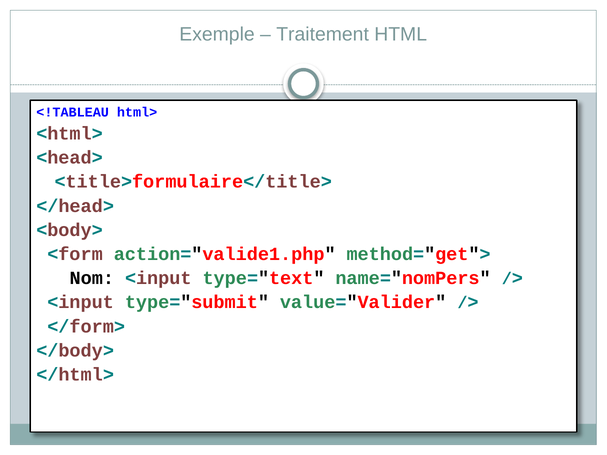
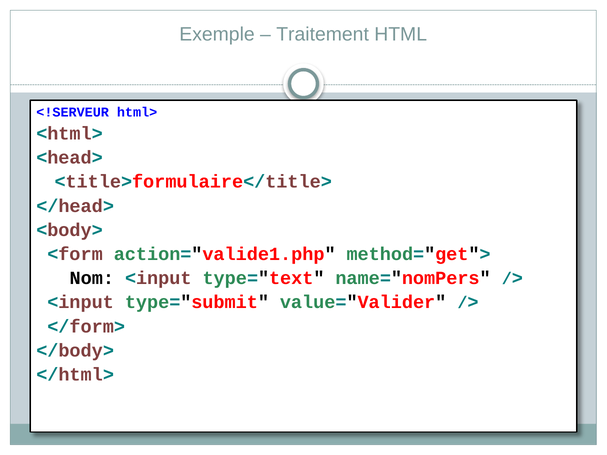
<!TABLEAU: <!TABLEAU -> <!SERVEUR (73, 112)
